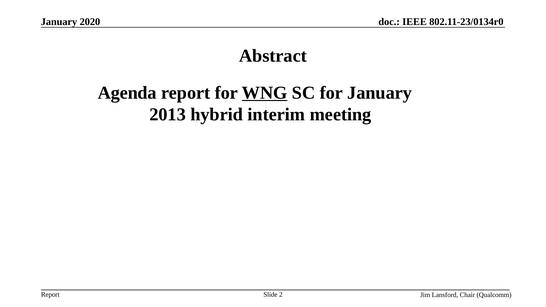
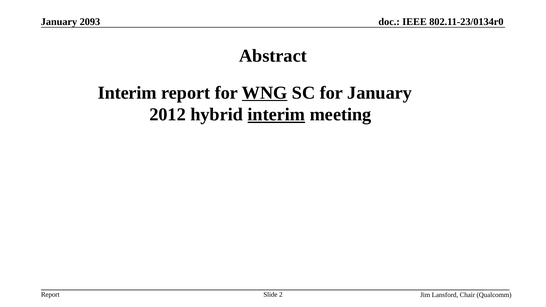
2020: 2020 -> 2093 (90, 22)
Agenda: Agenda -> Interim (127, 93)
2013: 2013 -> 2012 (168, 115)
interim underline: none -> present (276, 115)
